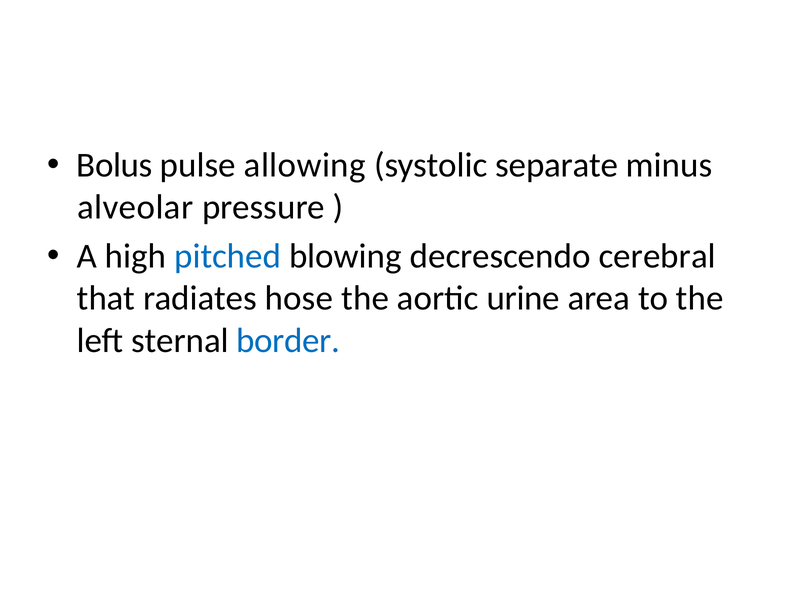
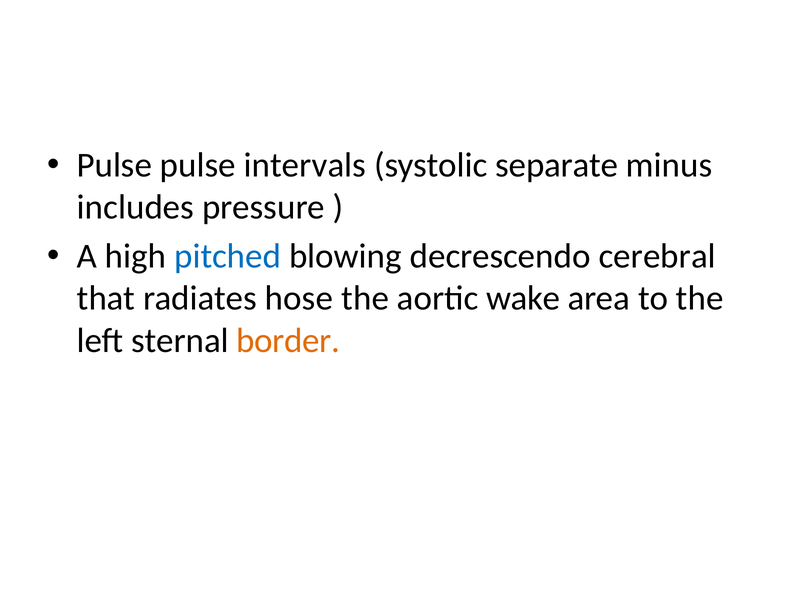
Bolus: Bolus -> Pulse (114, 165)
allowing: allowing -> intervals (305, 165)
alveolar: alveolar -> includes (135, 207)
urine: urine -> wake (523, 298)
border colour: blue -> orange (288, 340)
